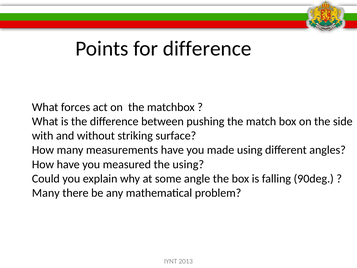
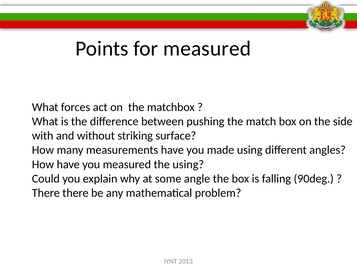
for difference: difference -> measured (207, 49)
Many: Many -> There (46, 193)
